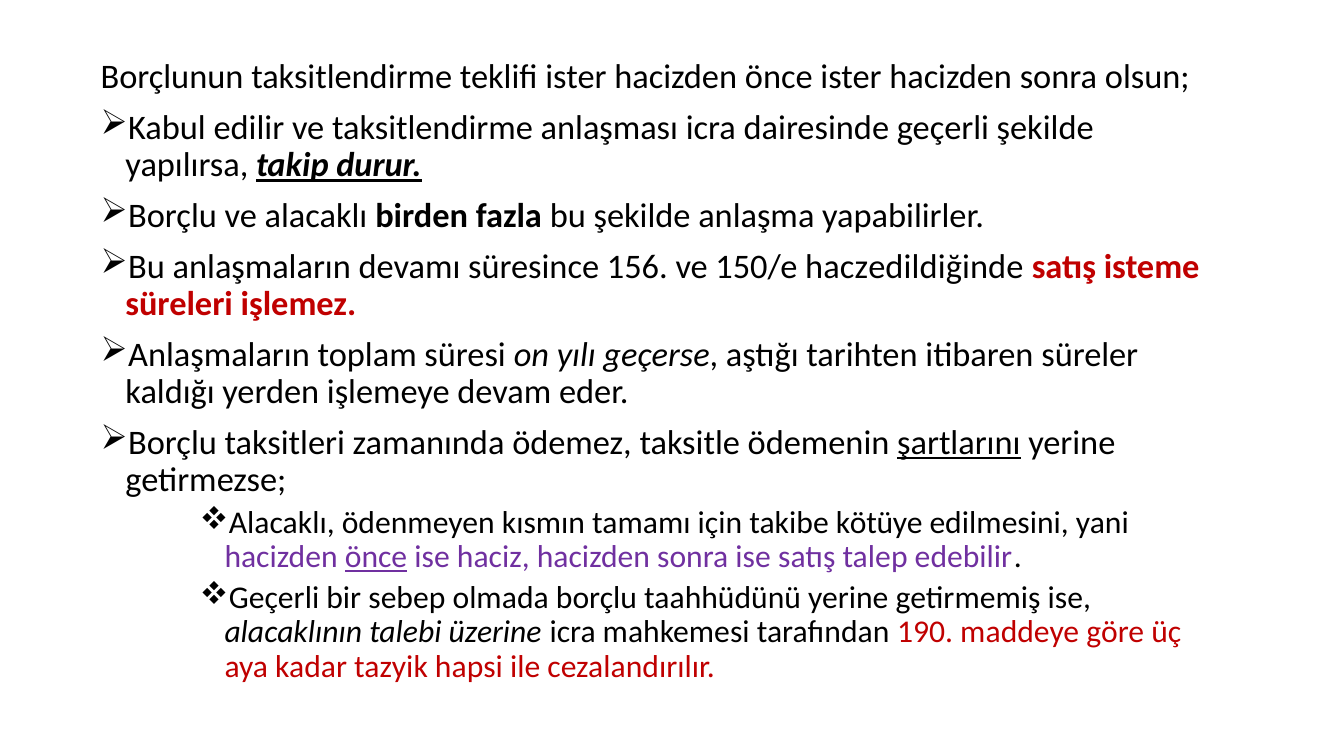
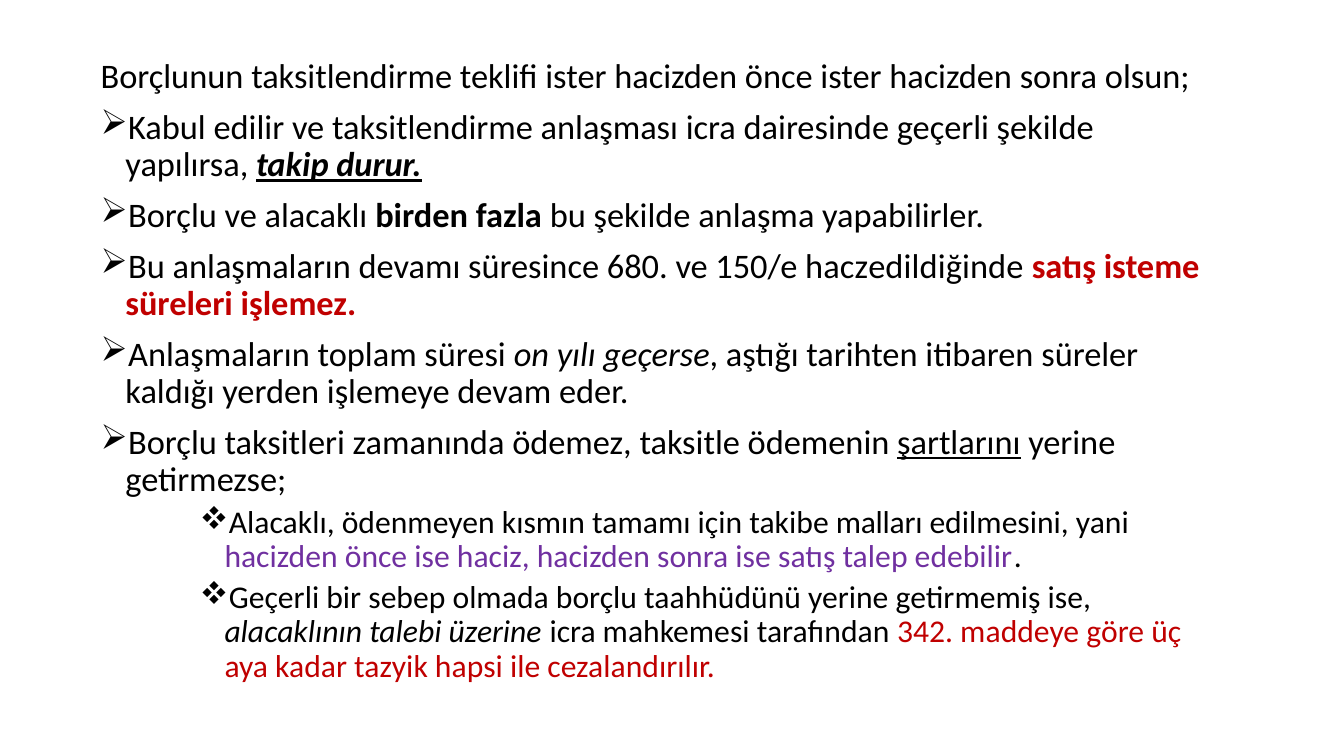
156: 156 -> 680 (637, 267)
kötüye: kötüye -> malları (879, 523)
önce underline: present -> none (376, 557)
190: 190 -> 342 (925, 633)
